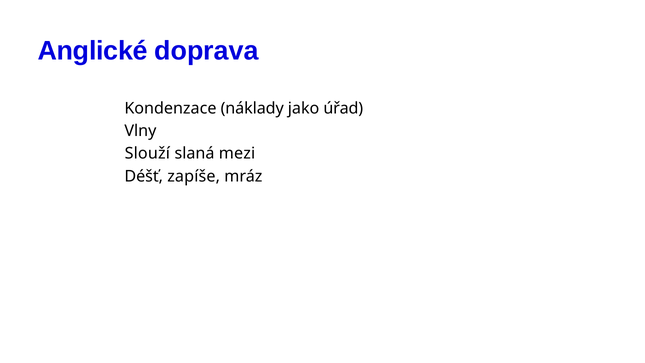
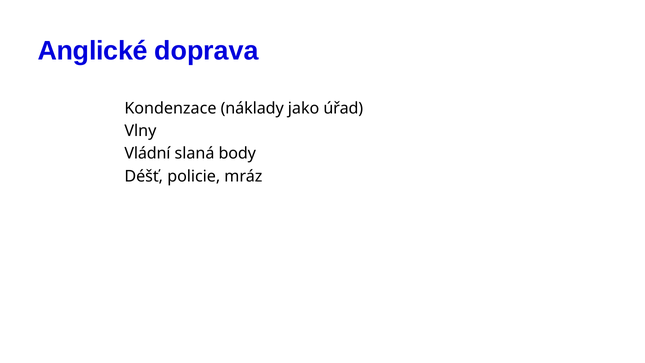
Slouží: Slouží -> Vládní (147, 154)
mezi: mezi -> body (237, 154)
zapíše: zapíše -> policie (194, 176)
